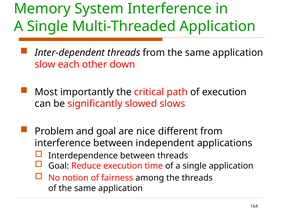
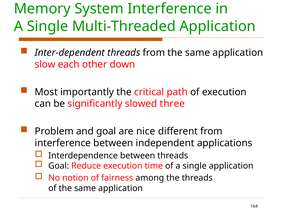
slows: slows -> three (172, 103)
